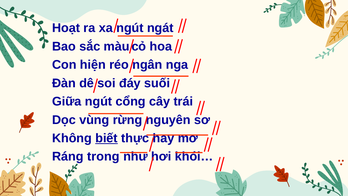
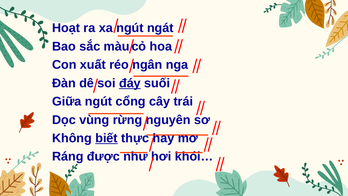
hiện: hiện -> xuất (93, 65)
đáy underline: none -> present (130, 83)
trong: trong -> được (103, 156)
